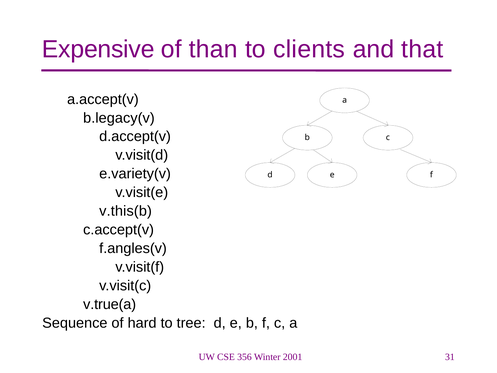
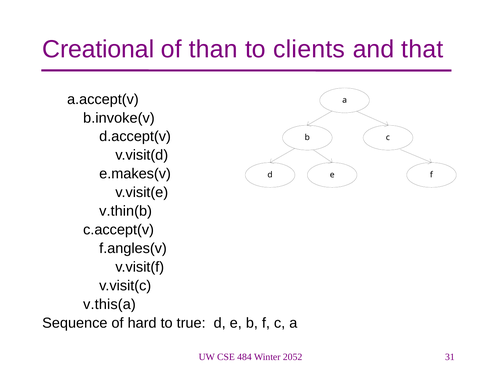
Expensive: Expensive -> Creational (98, 49)
b.legacy(v: b.legacy(v -> b.invoke(v (119, 118)
e.variety(v: e.variety(v -> e.makes(v (135, 174)
v.this(b: v.this(b -> v.thin(b (126, 211)
v.true(a: v.true(a -> v.this(a (109, 304)
tree: tree -> true (191, 323)
356: 356 -> 484 (244, 357)
2001: 2001 -> 2052 (293, 357)
